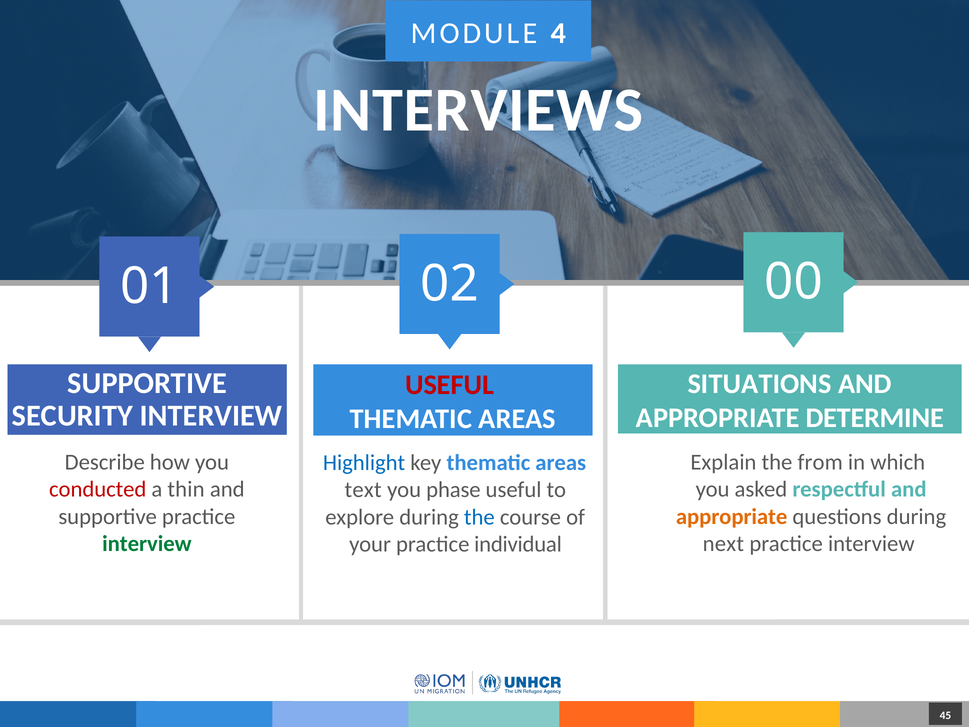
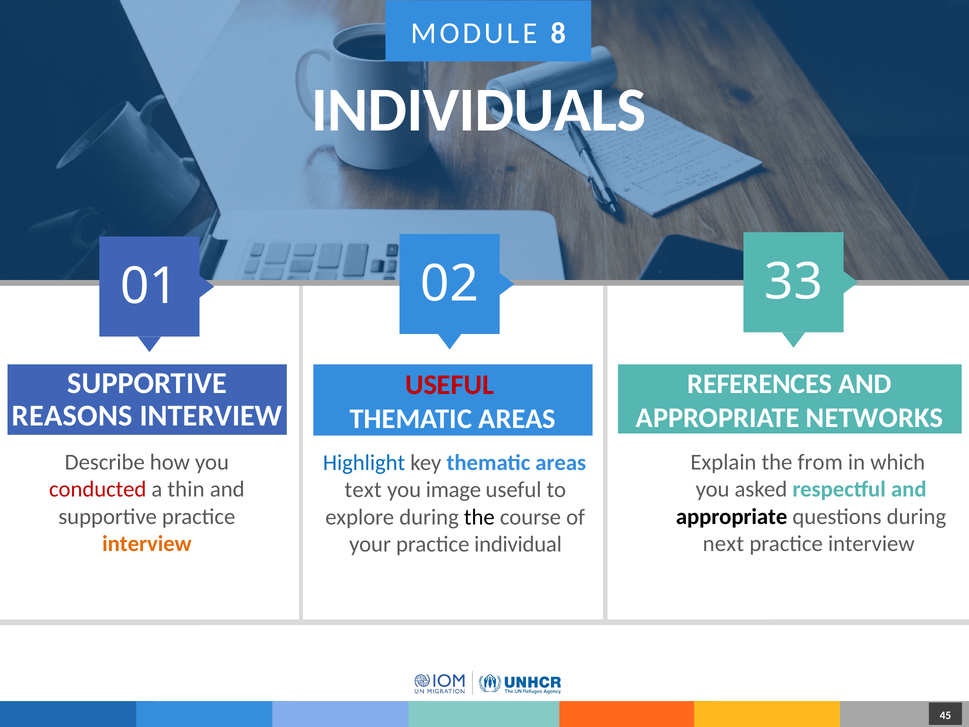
4: 4 -> 8 (558, 33)
INTERVIEWS: INTERVIEWS -> INDIVIDUALS (479, 110)
00: 00 -> 33 (794, 282)
SITUATIONS: SITUATIONS -> REFERENCES (760, 384)
SECURITY: SECURITY -> REASONS (72, 416)
DETERMINE: DETERMINE -> NETWORKS (875, 418)
phase: phase -> image (453, 490)
appropriate colour: orange -> black (732, 517)
the colour: blue -> black (479, 517)
interview colour: green -> orange (147, 544)
